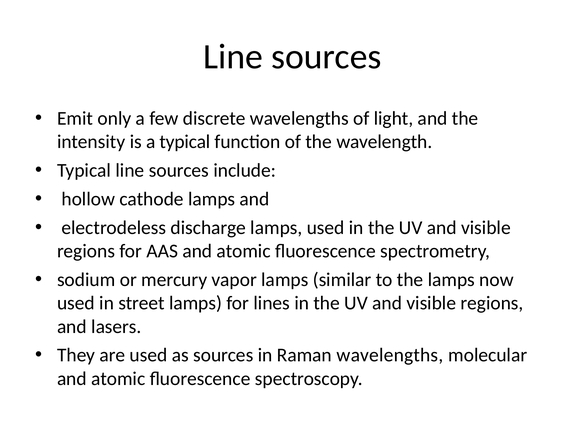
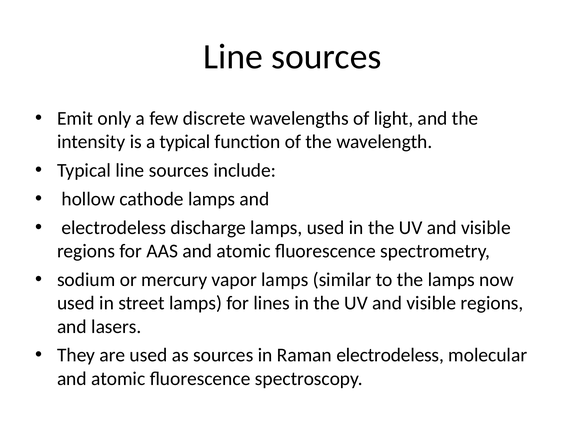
Raman wavelengths: wavelengths -> electrodeless (390, 355)
